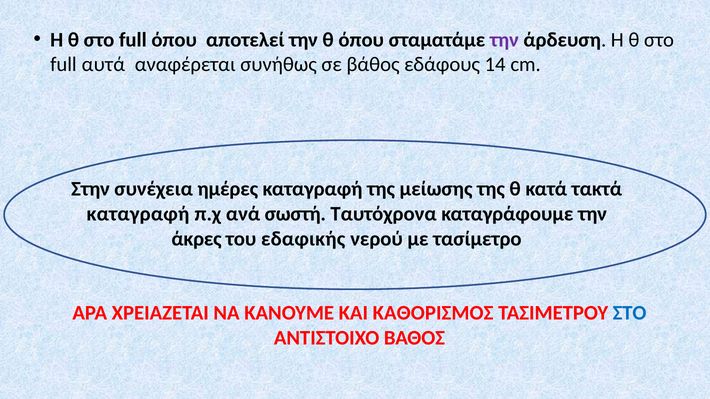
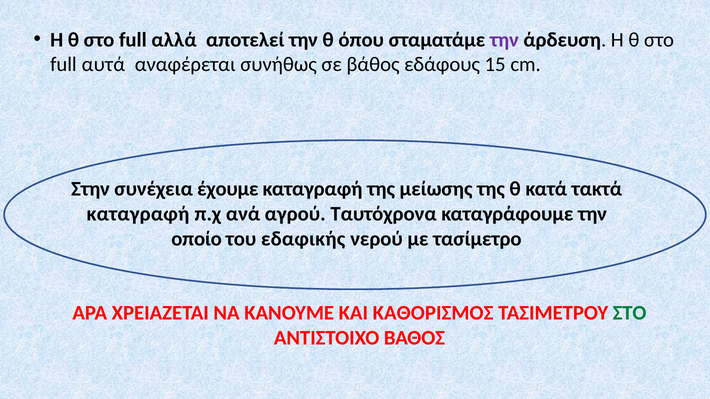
full όπου: όπου -> αλλά (174, 40)
14: 14 -> 15 (495, 65)
ημέρες: ημέρες -> έχουμε (228, 189)
σωστή: σωστή -> αγρού (295, 214)
άκρες: άκρες -> οποίο (197, 239)
ΣΤΟ colour: blue -> green (630, 313)
